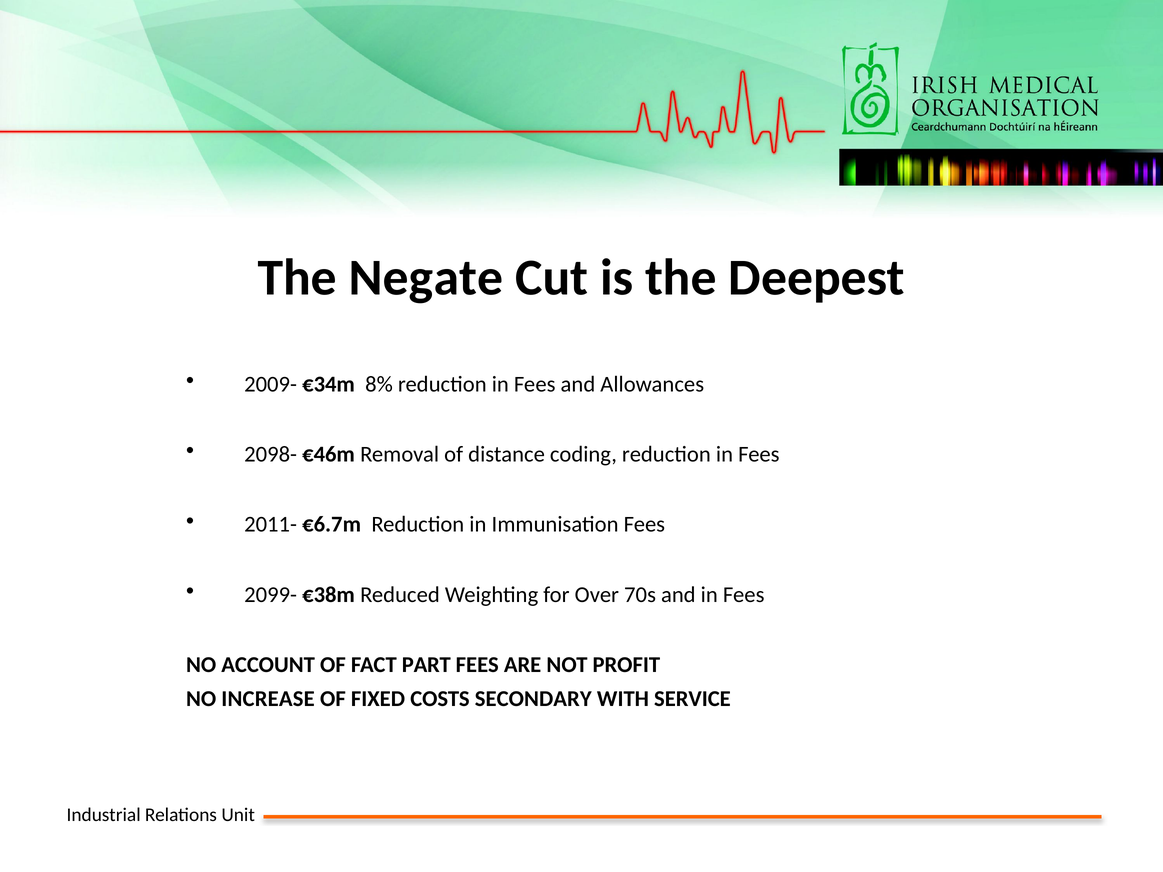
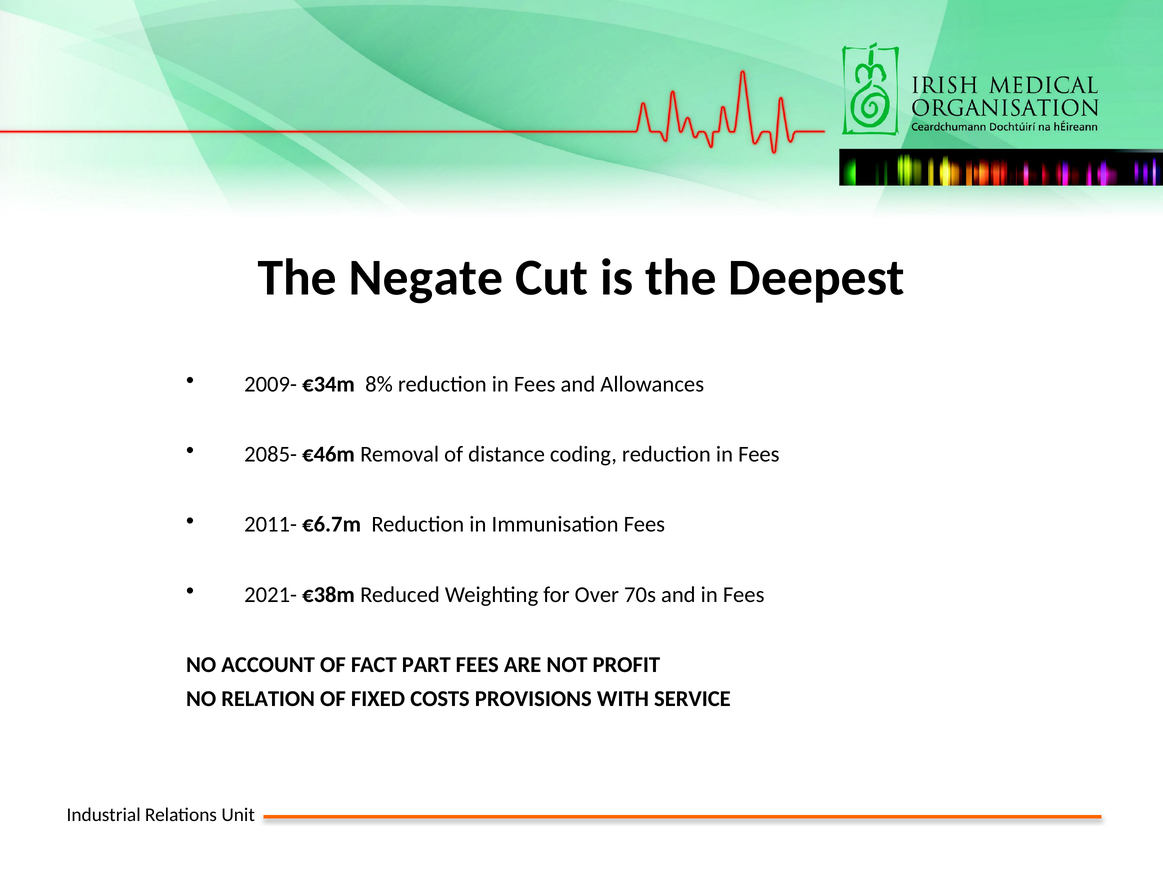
2098-: 2098- -> 2085- (271, 454)
2099-: 2099- -> 2021- (271, 595)
INCREASE: INCREASE -> RELATION (268, 699)
SECONDARY: SECONDARY -> PROVISIONS (533, 699)
